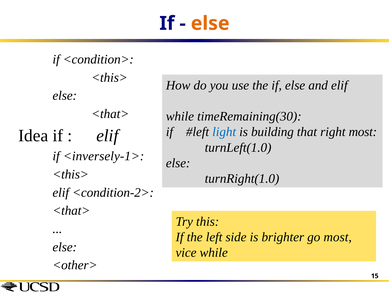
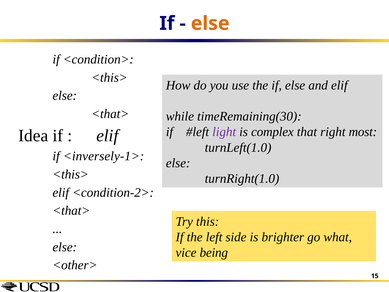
light colour: blue -> purple (224, 132)
building: building -> complex (272, 132)
go most: most -> what (338, 237)
vice while: while -> being (214, 252)
